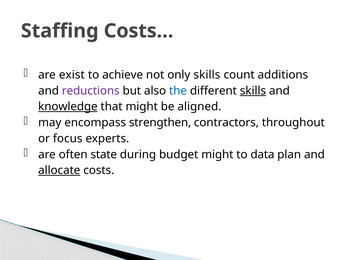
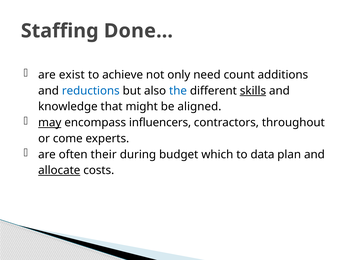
Costs…: Costs… -> Done… (138, 31)
only skills: skills -> need (207, 75)
reductions colour: purple -> blue (91, 91)
knowledge underline: present -> none (68, 107)
may underline: none -> present (50, 123)
strengthen: strengthen -> influencers (160, 123)
focus: focus -> come (68, 139)
state: state -> their (104, 155)
budget might: might -> which (217, 155)
